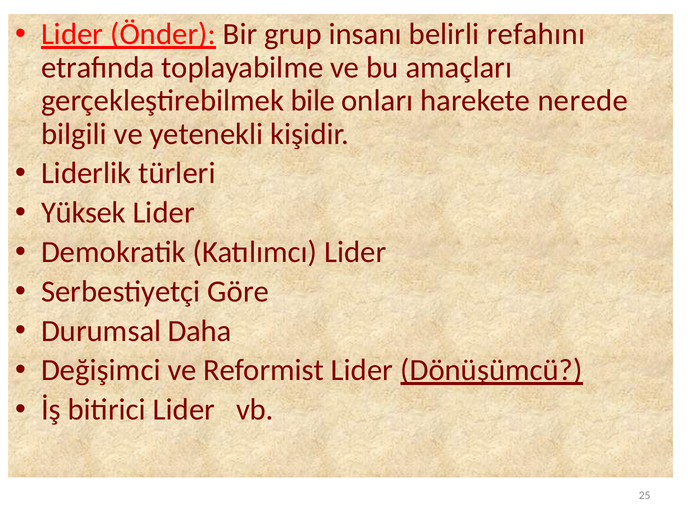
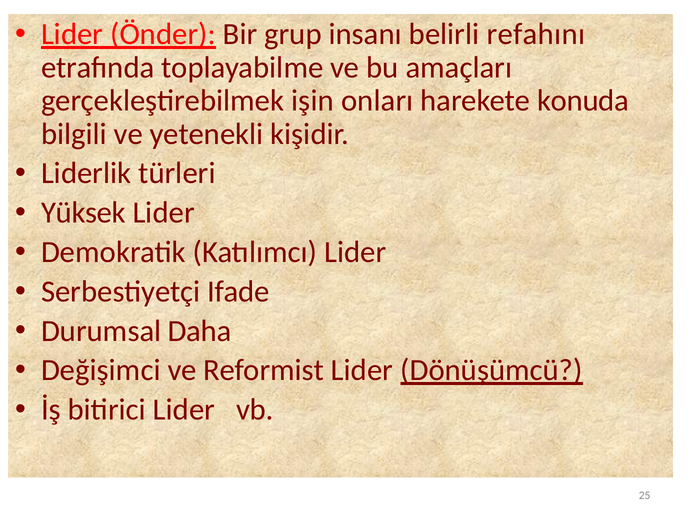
bile: bile -> işin (313, 101)
nerede: nerede -> konuda (583, 101)
Göre: Göre -> Ifade (238, 291)
